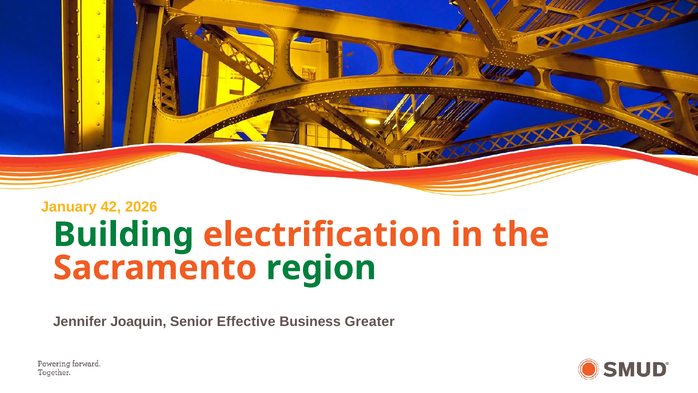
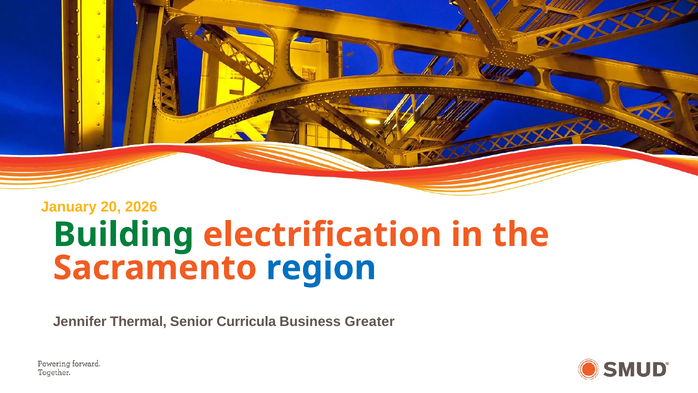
42: 42 -> 20 (111, 207)
region colour: green -> blue (321, 268)
Joaquin: Joaquin -> Thermal (138, 321)
Effective: Effective -> Curricula (246, 321)
